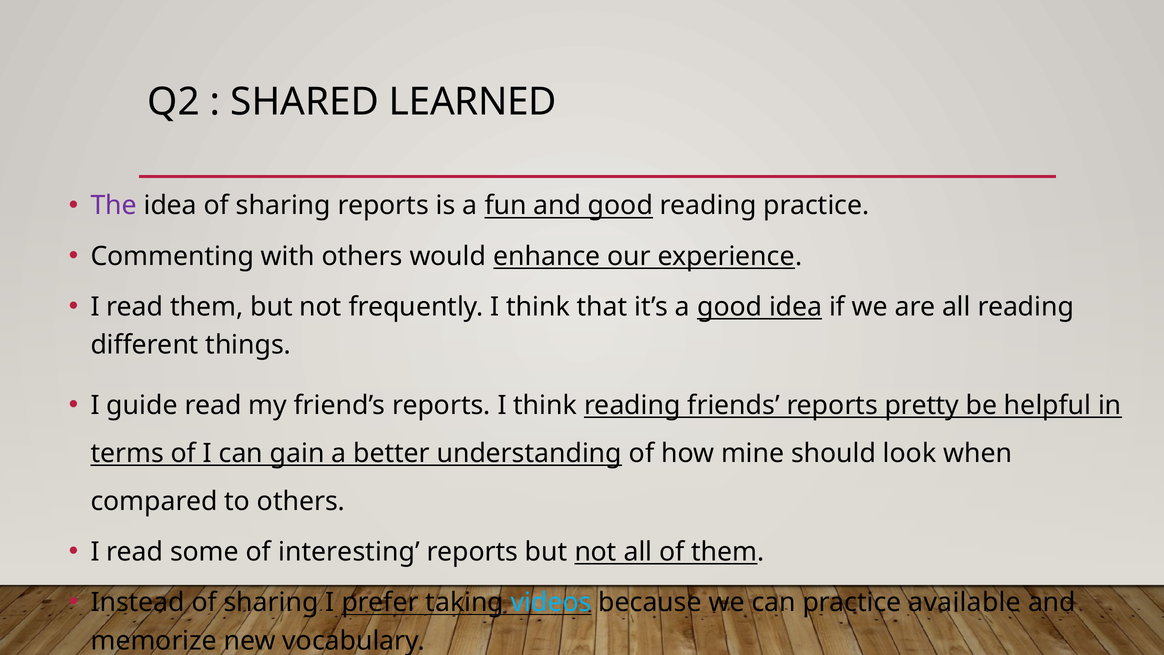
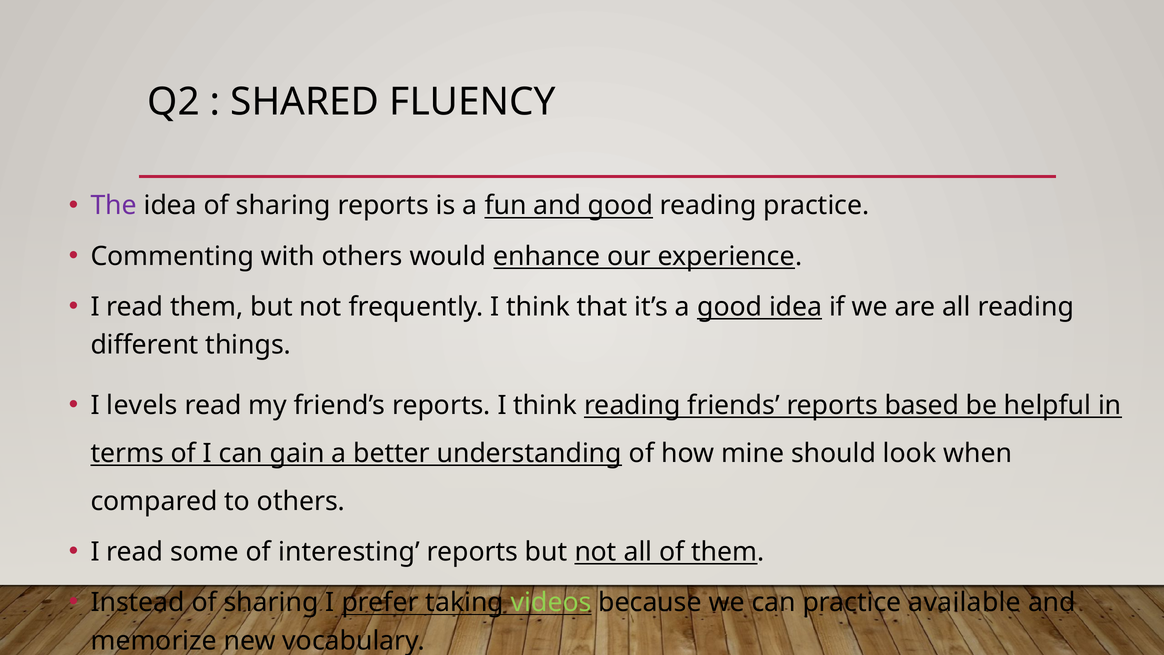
LEARNED: LEARNED -> FLUENCY (473, 102)
guide: guide -> levels (142, 405)
pretty: pretty -> based (922, 405)
videos colour: light blue -> light green (551, 602)
